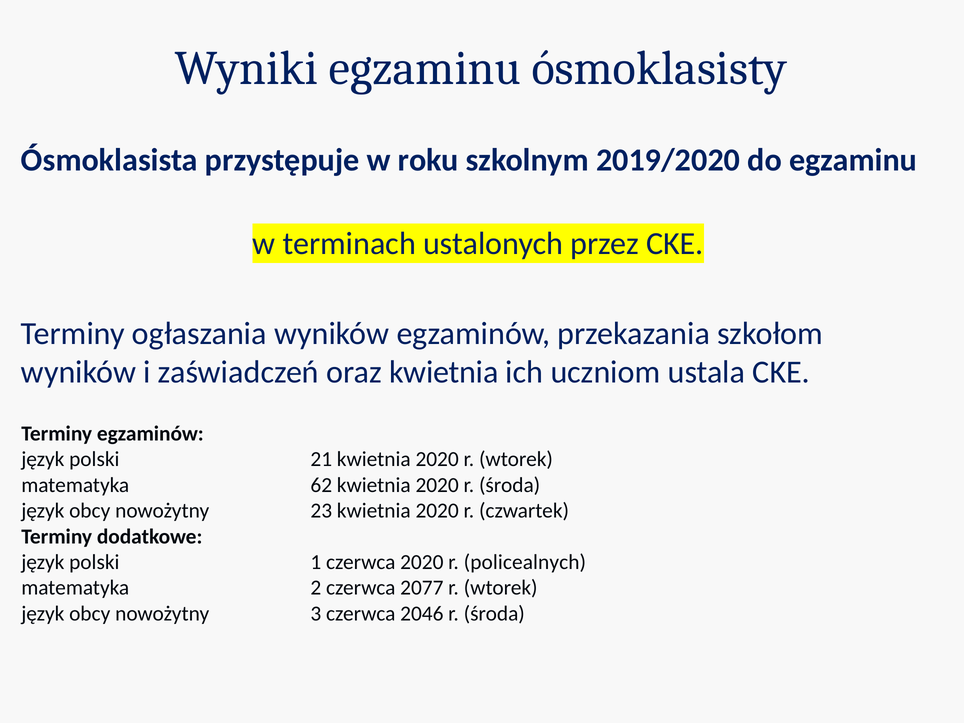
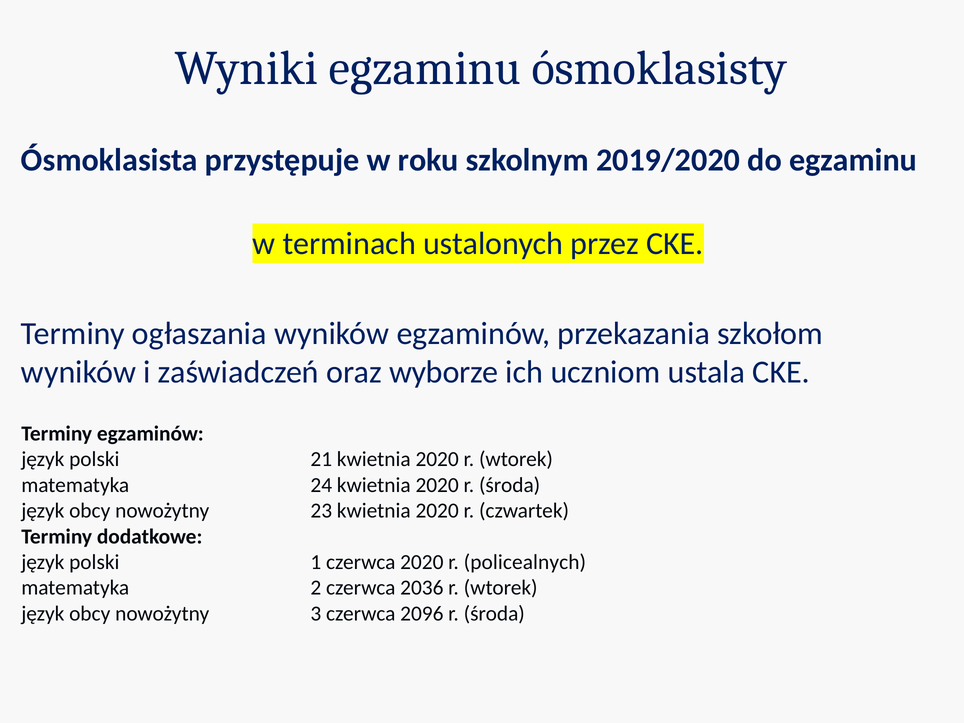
oraz kwietnia: kwietnia -> wyborze (444, 372)
62: 62 -> 24 (321, 485)
2077: 2077 -> 2036 (422, 588)
2046: 2046 -> 2096 (422, 614)
